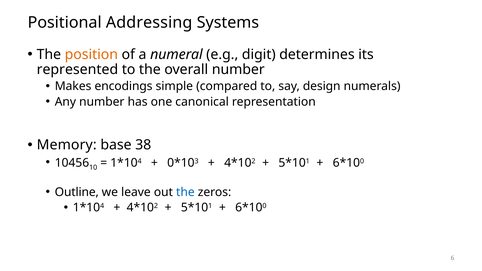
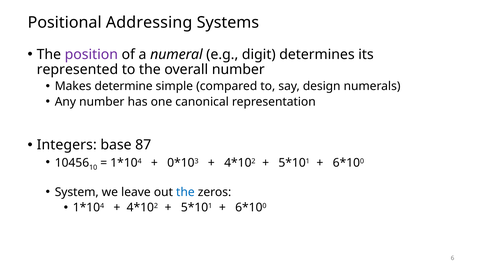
position colour: orange -> purple (91, 54)
encodings: encodings -> determine (124, 86)
Memory: Memory -> Integers (67, 145)
38: 38 -> 87 (143, 145)
Outline: Outline -> System (77, 192)
